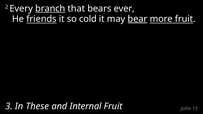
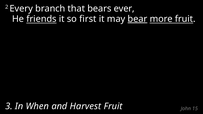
branch underline: present -> none (50, 9)
cold: cold -> first (88, 19)
These: These -> When (37, 106)
Internal: Internal -> Harvest (85, 106)
